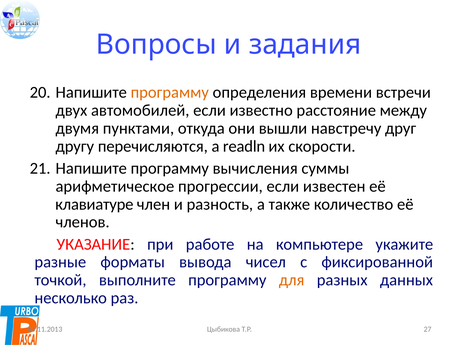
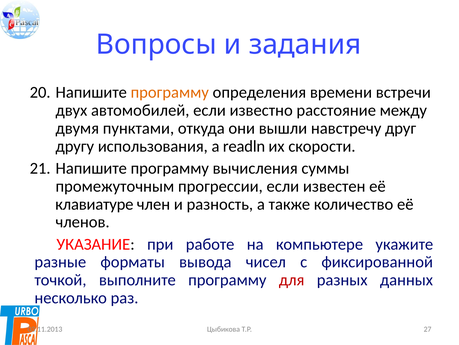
перечисляются: перечисляются -> использования (153, 146)
арифметическое: арифметическое -> промежуточным (115, 186)
для colour: orange -> red (292, 279)
